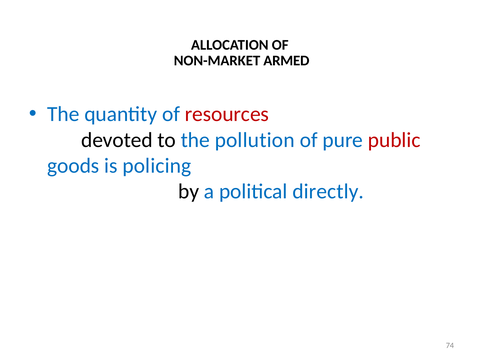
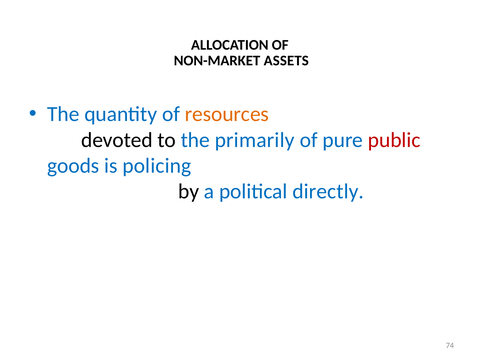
ARMED: ARMED -> ASSETS (286, 61)
resources colour: red -> orange (227, 114)
pollution: pollution -> primarily (255, 140)
